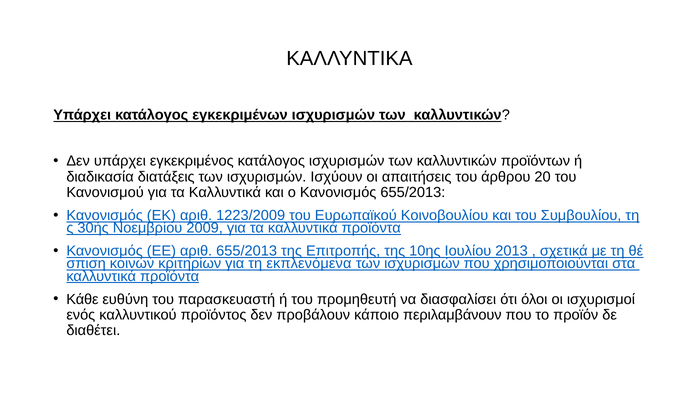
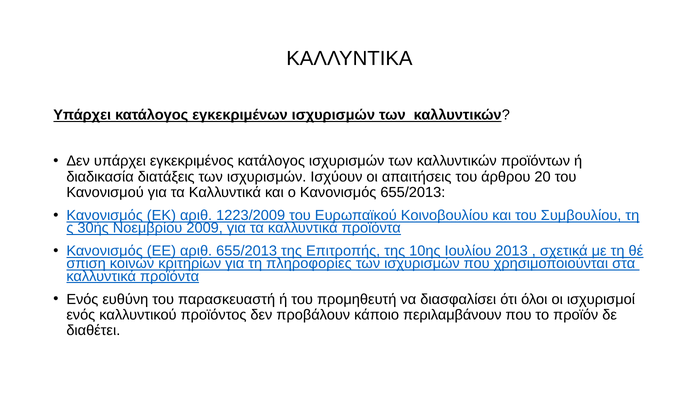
εκπλενόμενα: εκπλενόμενα -> πληροφορίες (309, 264)
Κάθε: Κάθε -> Ενός (82, 299)
